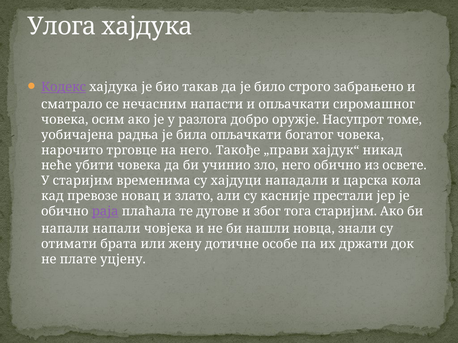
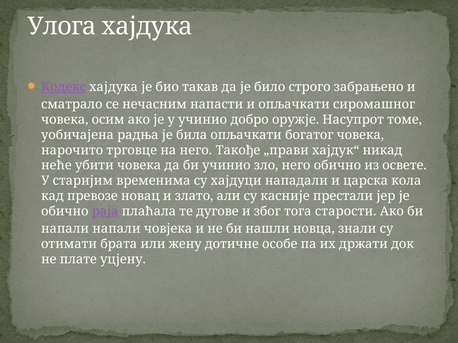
у разлога: разлога -> учинио (203, 120)
тога старијим: старијим -> старости (346, 212)
